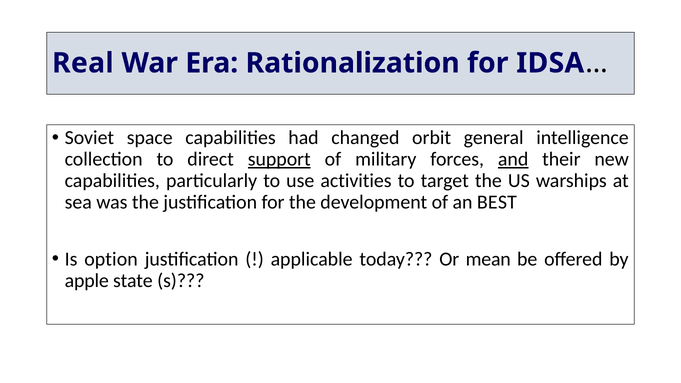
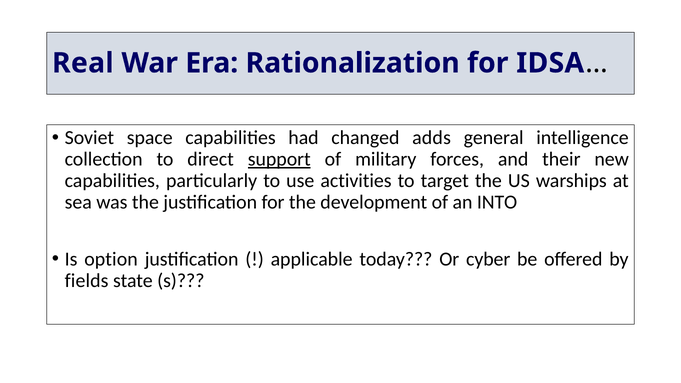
orbit: orbit -> adds (432, 138)
and underline: present -> none (513, 159)
BEST: BEST -> INTO (497, 202)
mean: mean -> cyber (488, 259)
apple: apple -> fields (87, 281)
